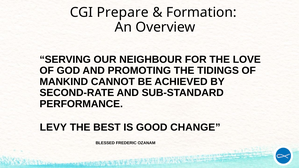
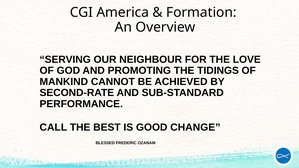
Prepare: Prepare -> America (123, 12)
LEVY: LEVY -> CALL (53, 127)
